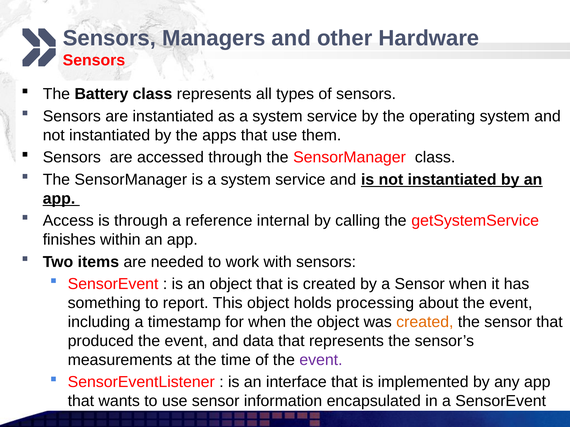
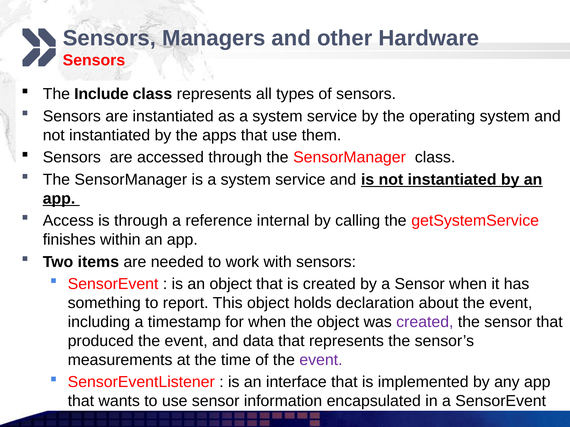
Battery: Battery -> Include (101, 94)
processing: processing -> declaration (375, 303)
created colour: orange -> purple (425, 322)
